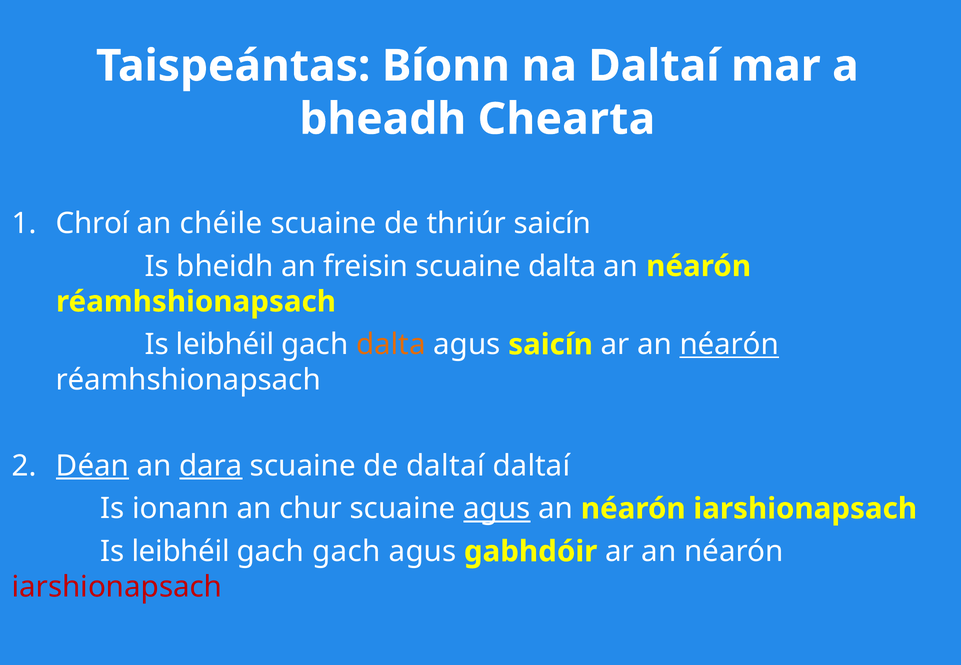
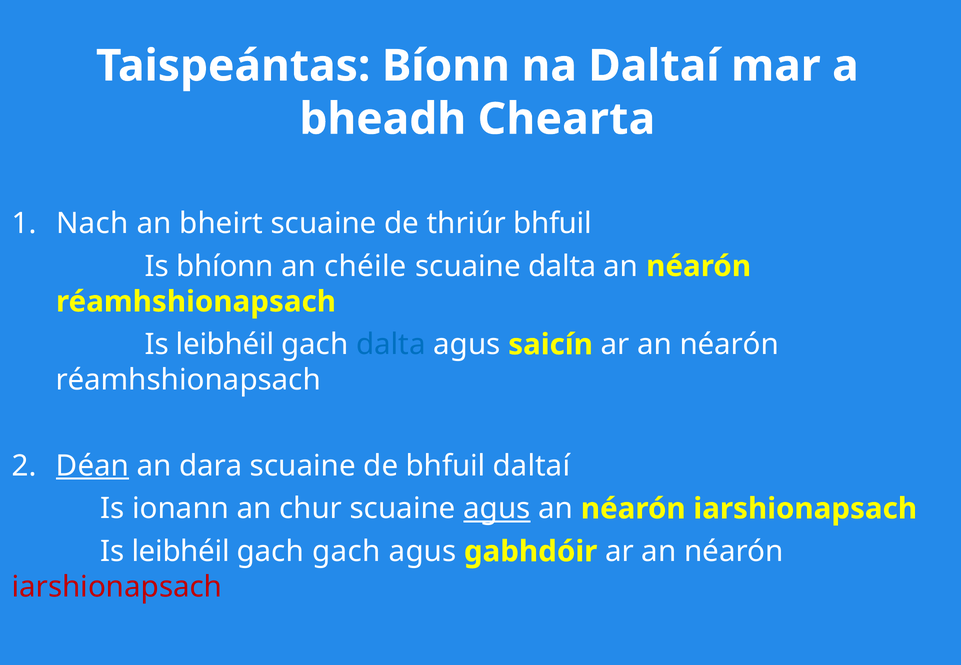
Chroí: Chroí -> Nach (92, 223)
chéile: chéile -> bheirt (221, 223)
thriúr saicín: saicín -> bhfuil (553, 223)
bheidh: bheidh -> bhíonn (225, 266)
freisin: freisin -> chéile (365, 266)
dalta colour: orange -> blue (391, 345)
néarón underline: present -> none (729, 345)
dara underline: present -> none (211, 466)
de daltaí: daltaí -> bhfuil (446, 466)
